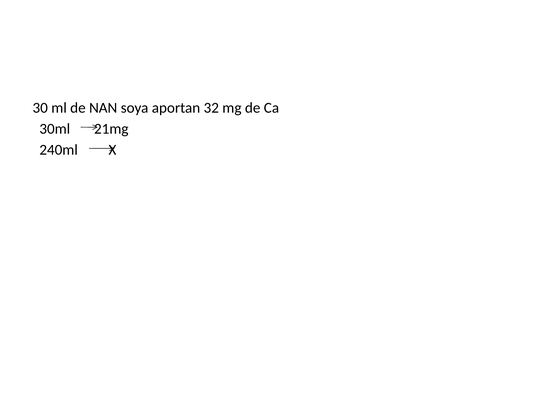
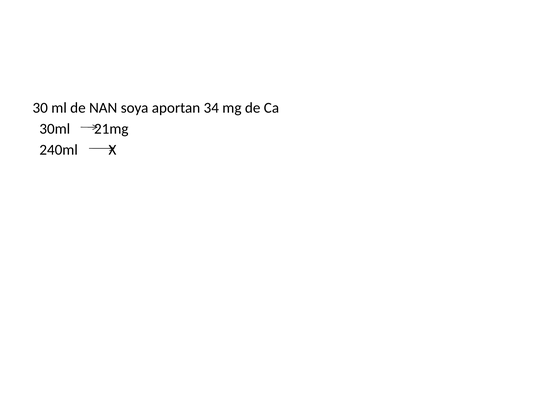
32: 32 -> 34 (211, 108)
